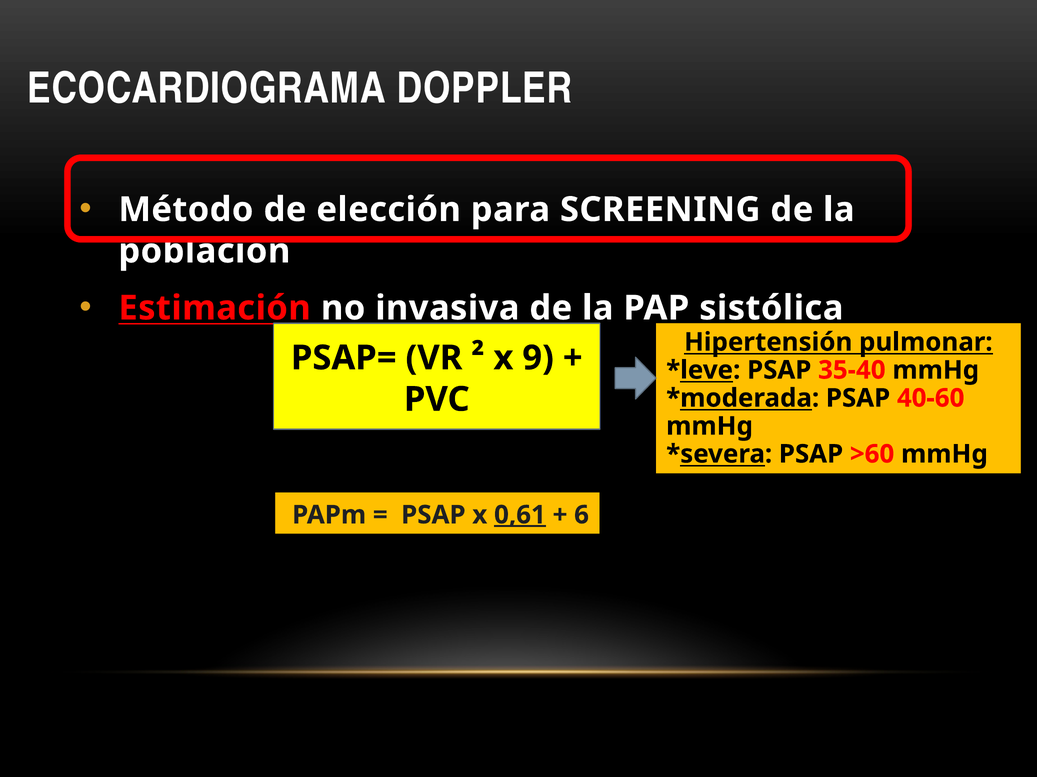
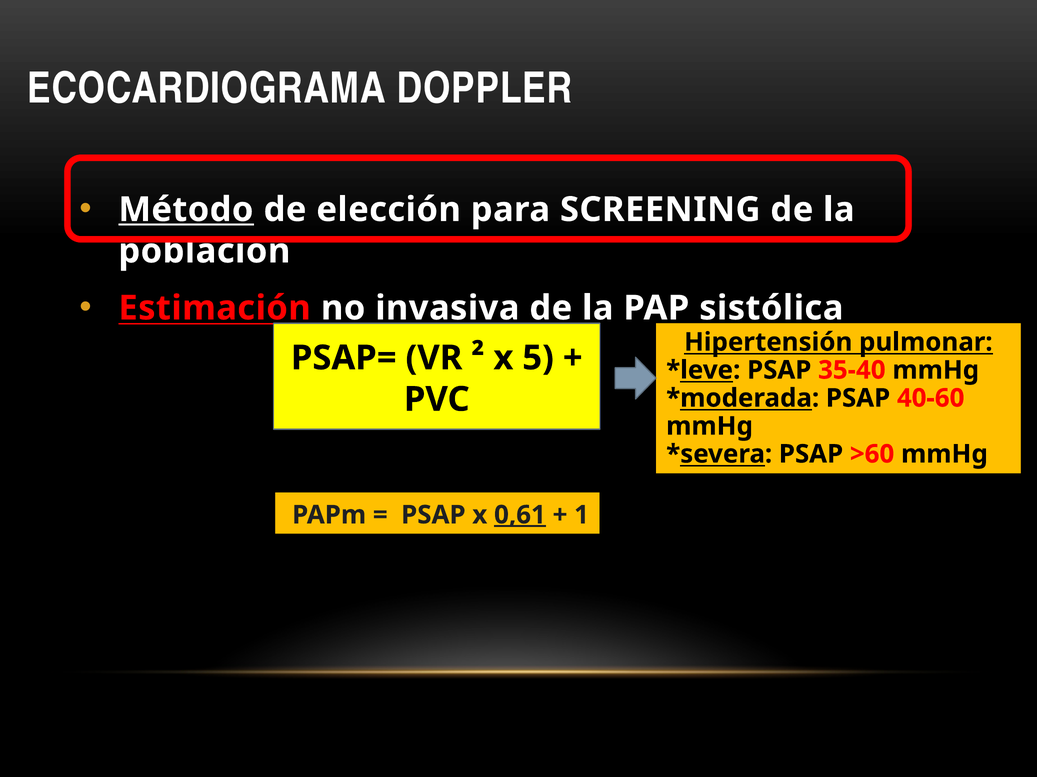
Método underline: none -> present (186, 210)
9: 9 -> 5 (538, 358)
6: 6 -> 1 (582, 515)
